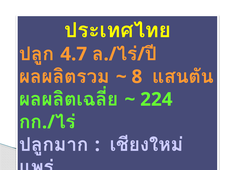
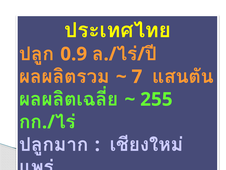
4.7: 4.7 -> 0.9 (74, 54)
8: 8 -> 7 (137, 77)
224: 224 -> 255 (156, 99)
